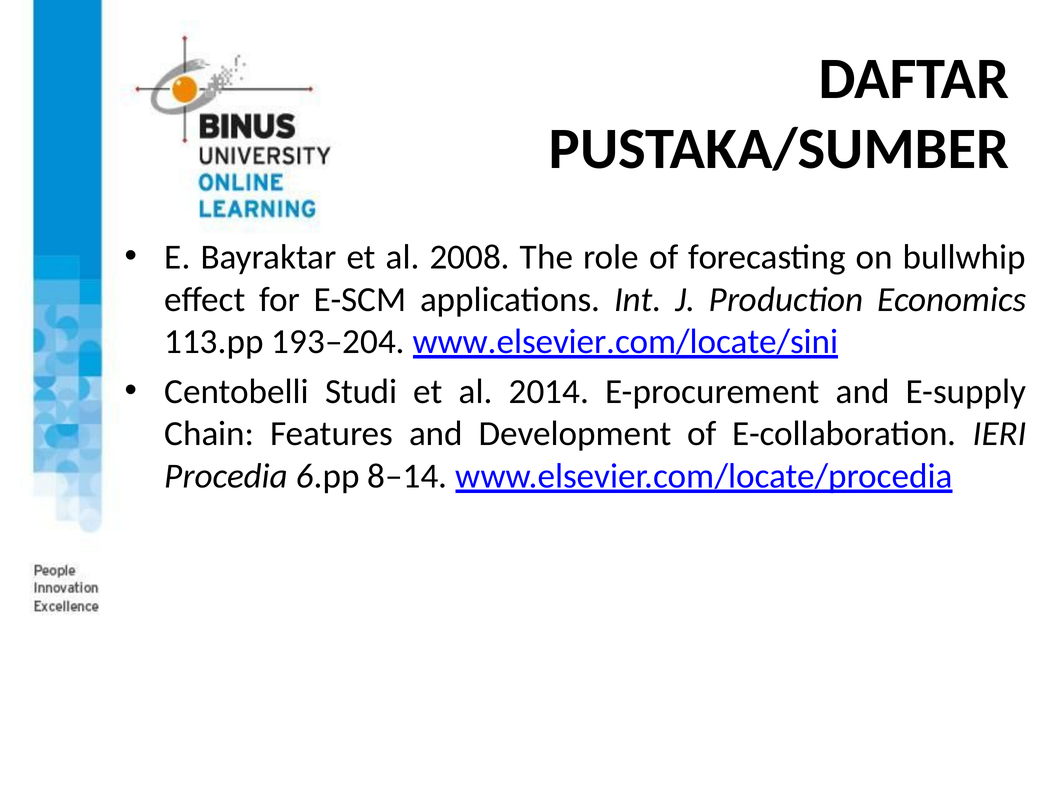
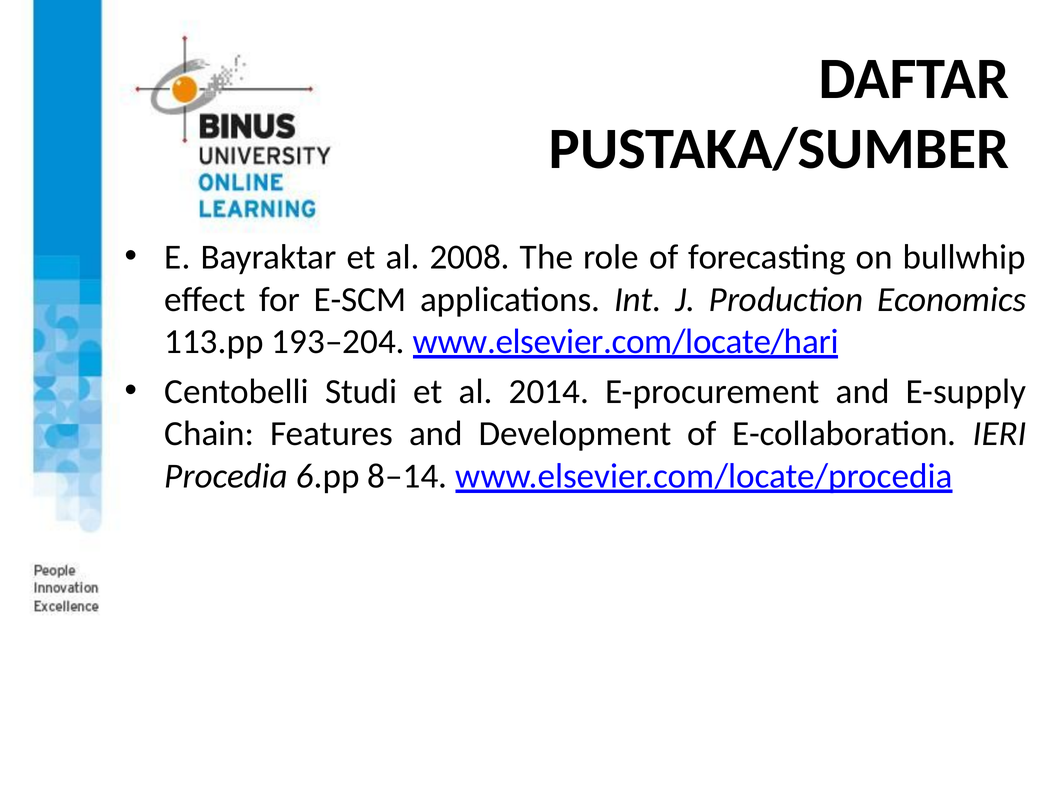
www.elsevier.com/locate/sini: www.elsevier.com/locate/sini -> www.elsevier.com/locate/hari (626, 342)
